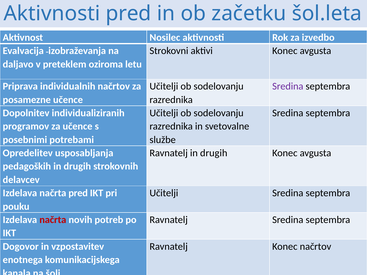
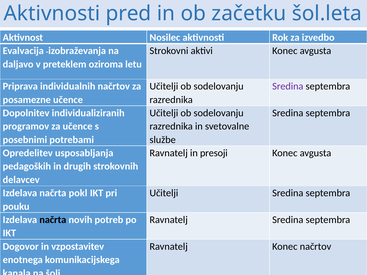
Ravnatelj in drugih: drugih -> presoji (214, 153)
načrta pred: pred -> pokl (78, 193)
načrta colour: red -> black (53, 220)
